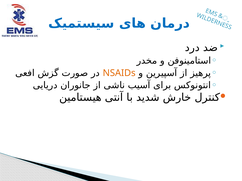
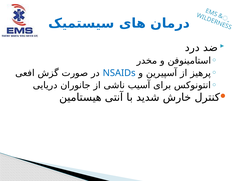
NSAIDs colour: orange -> blue (119, 73)
